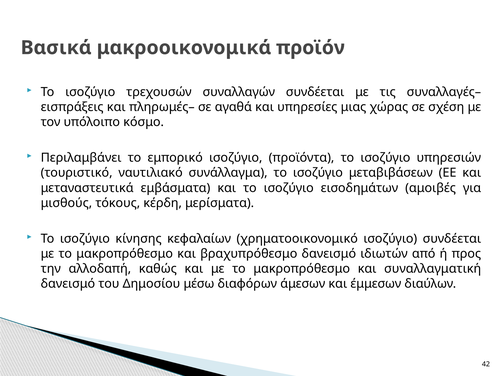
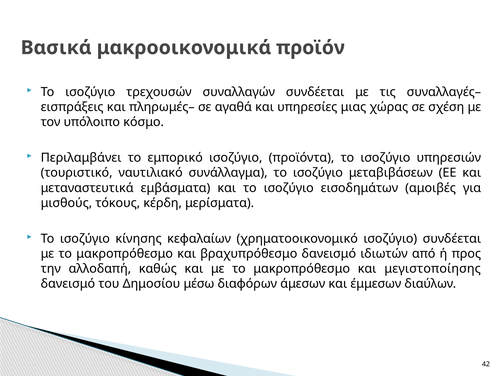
συναλλαγματική: συναλλαγματική -> μεγιστοποίησης (433, 269)
